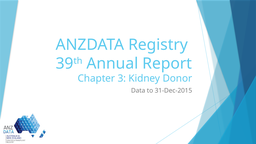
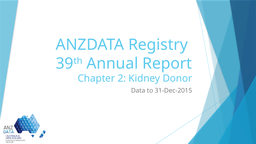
3: 3 -> 2 (122, 78)
